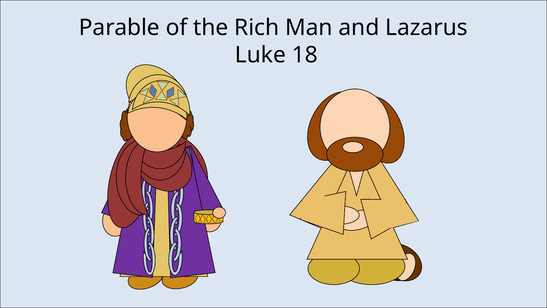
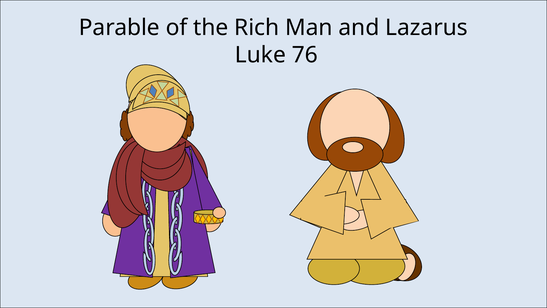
18: 18 -> 76 (305, 55)
